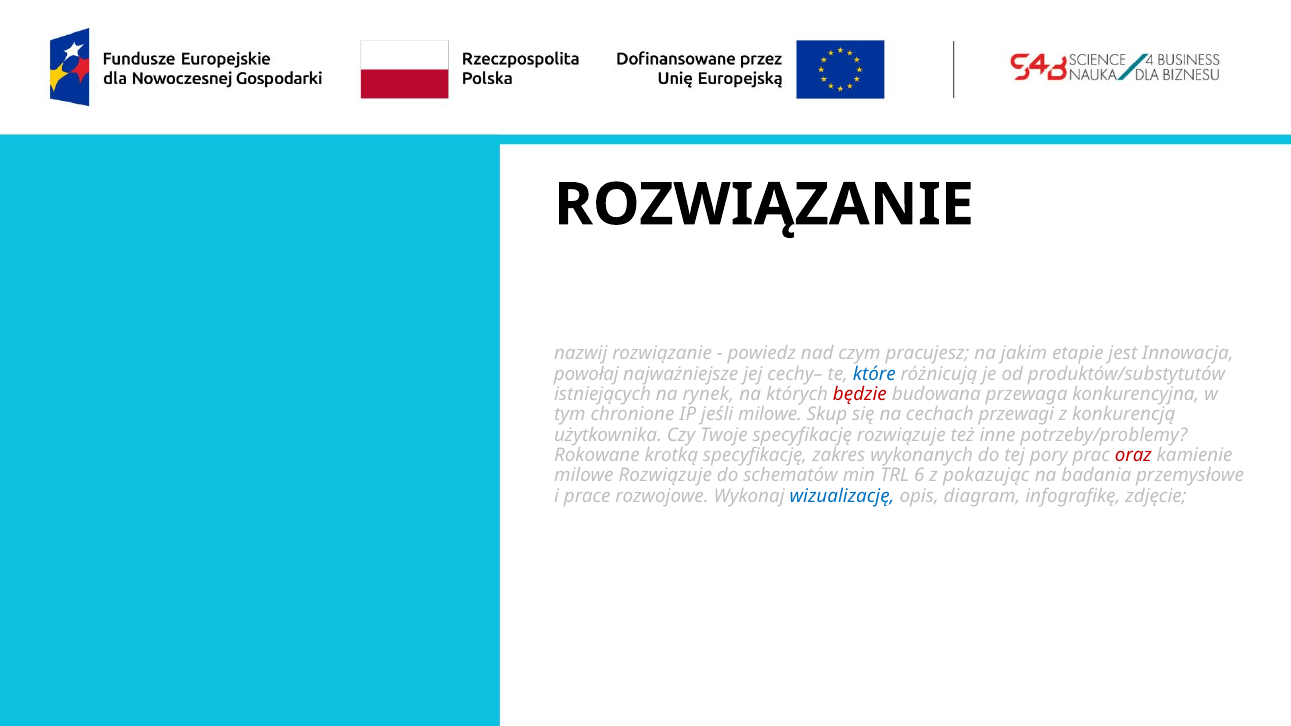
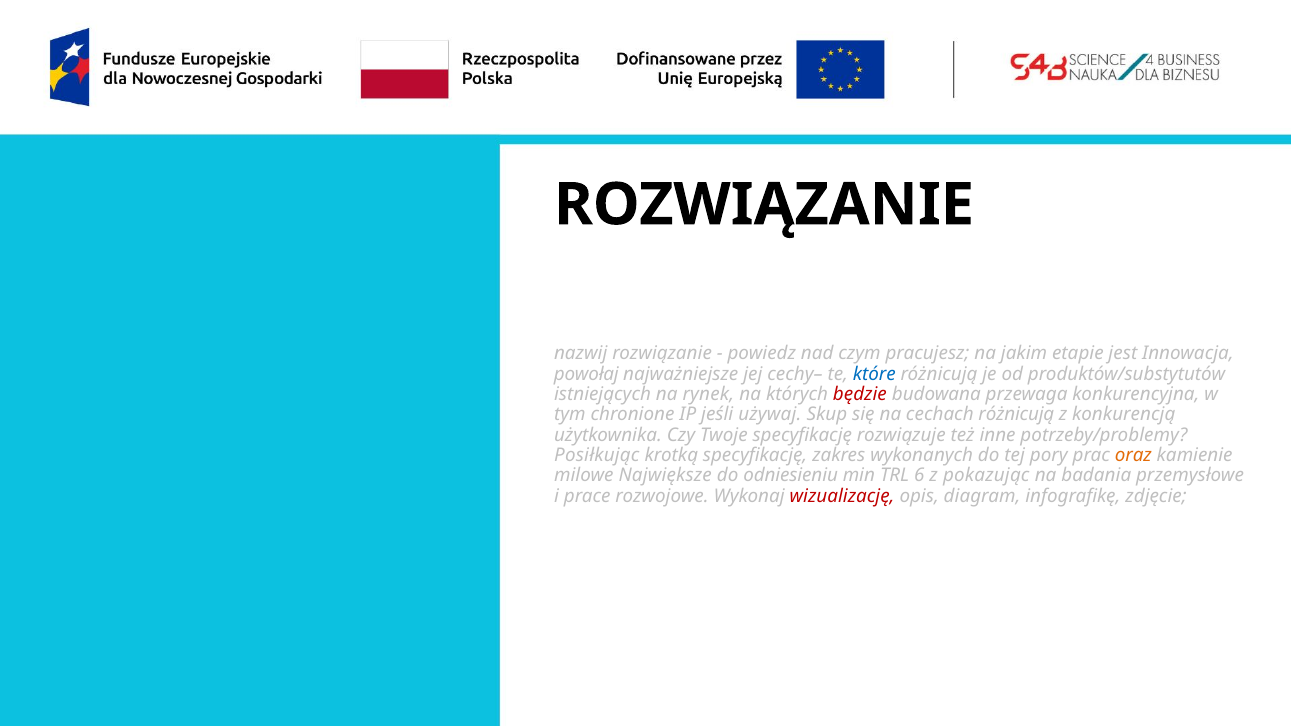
jeśli milowe: milowe -> używaj (770, 415)
cechach przewagi: przewagi -> różnicują (1016, 415)
Rokowane: Rokowane -> Posiłkując (597, 455)
oraz colour: red -> orange (1133, 455)
milowe Rozwiązuje: Rozwiązuje -> Największe (665, 476)
schematów: schematów -> odniesieniu (791, 476)
wizualizację colour: blue -> red (842, 496)
